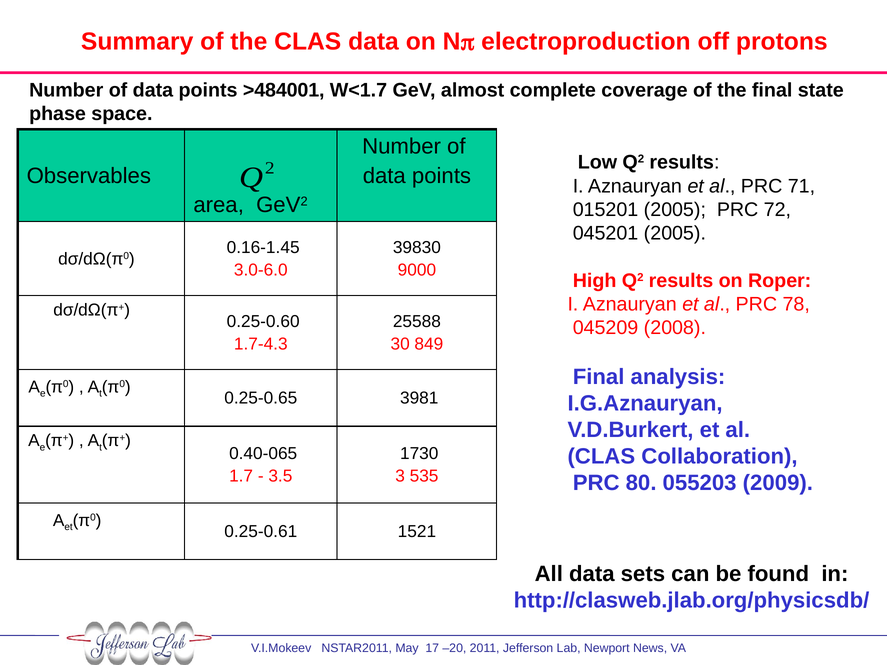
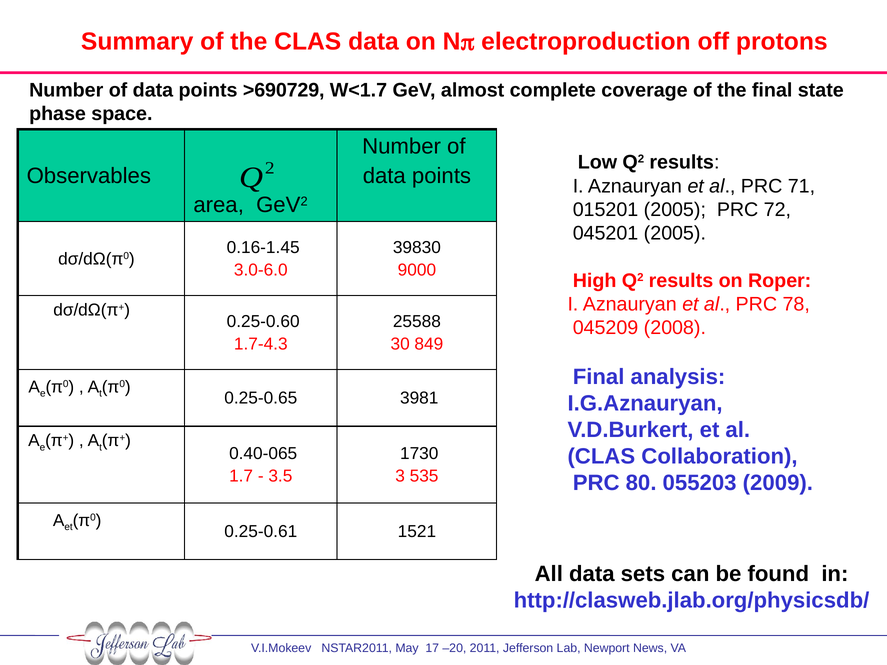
>484001: >484001 -> >690729 (284, 90)
